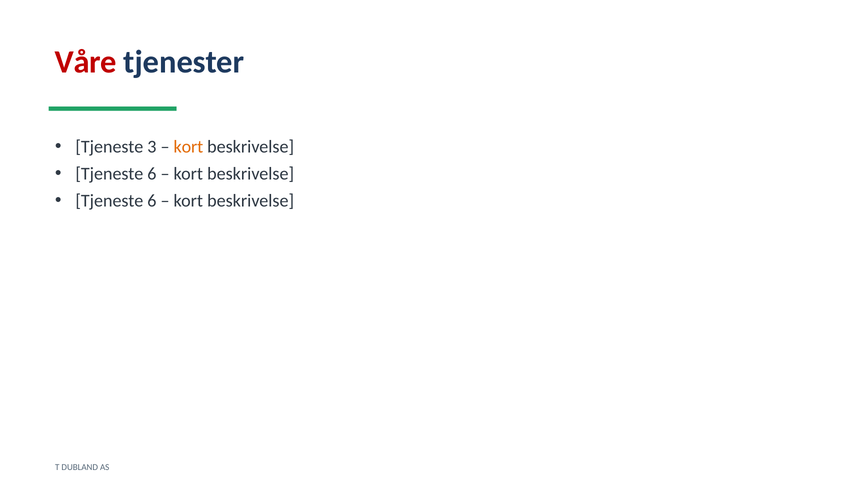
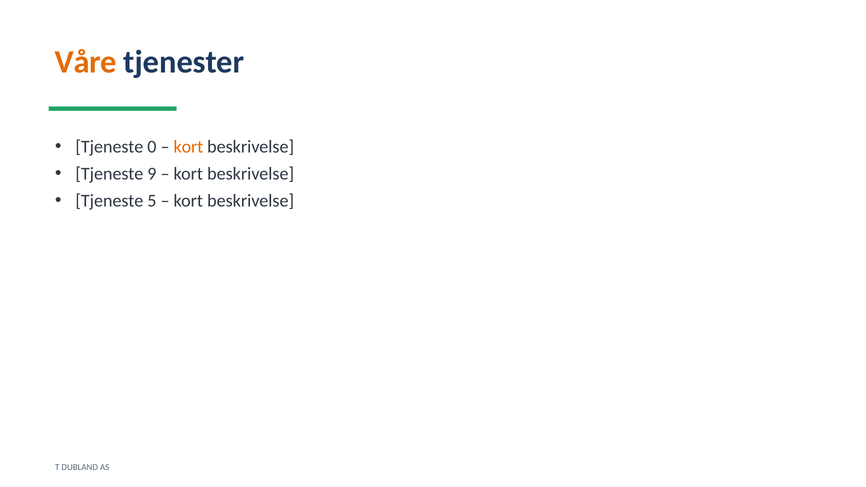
Våre colour: red -> orange (86, 62)
3: 3 -> 0 (152, 147)
6: 6 -> 9 (152, 174)
6: 6 -> 5 (152, 201)
